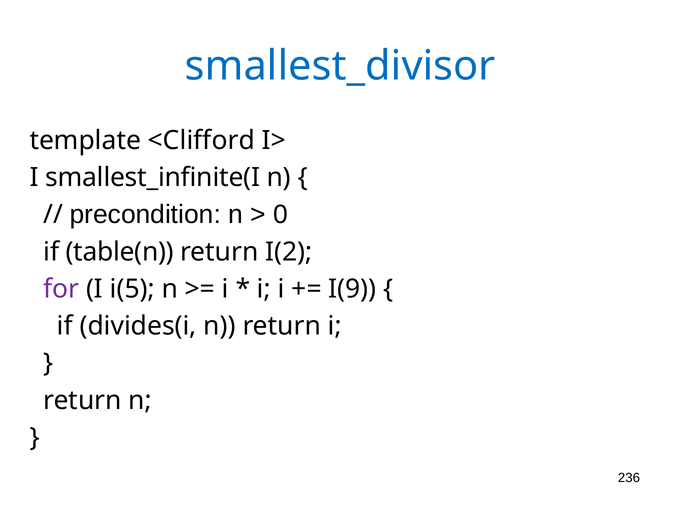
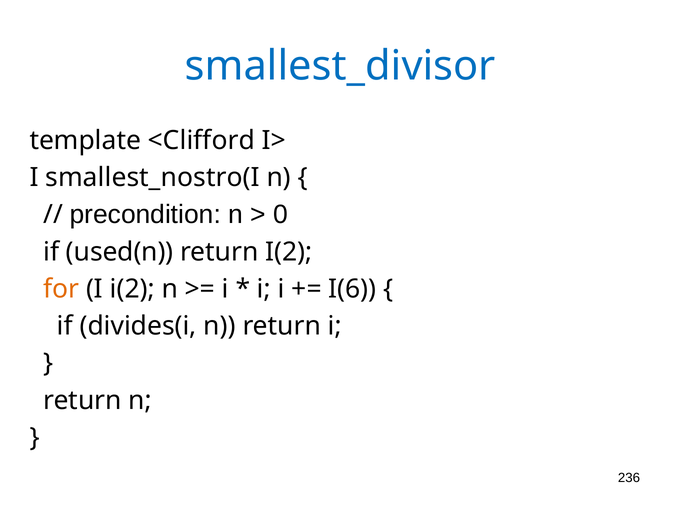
smallest_infinite(I: smallest_infinite(I -> smallest_nostro(I (152, 177)
table(n: table(n -> used(n (120, 252)
for colour: purple -> orange (61, 289)
I i(5: i(5 -> i(2 (132, 289)
I(9: I(9 -> I(6 (352, 289)
